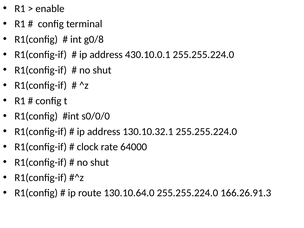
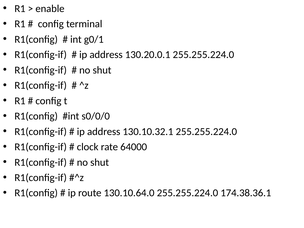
g0/8: g0/8 -> g0/1 (94, 39)
430.10.0.1: 430.10.0.1 -> 130.20.0.1 (148, 55)
166.26.91.3: 166.26.91.3 -> 174.38.36.1 (246, 193)
